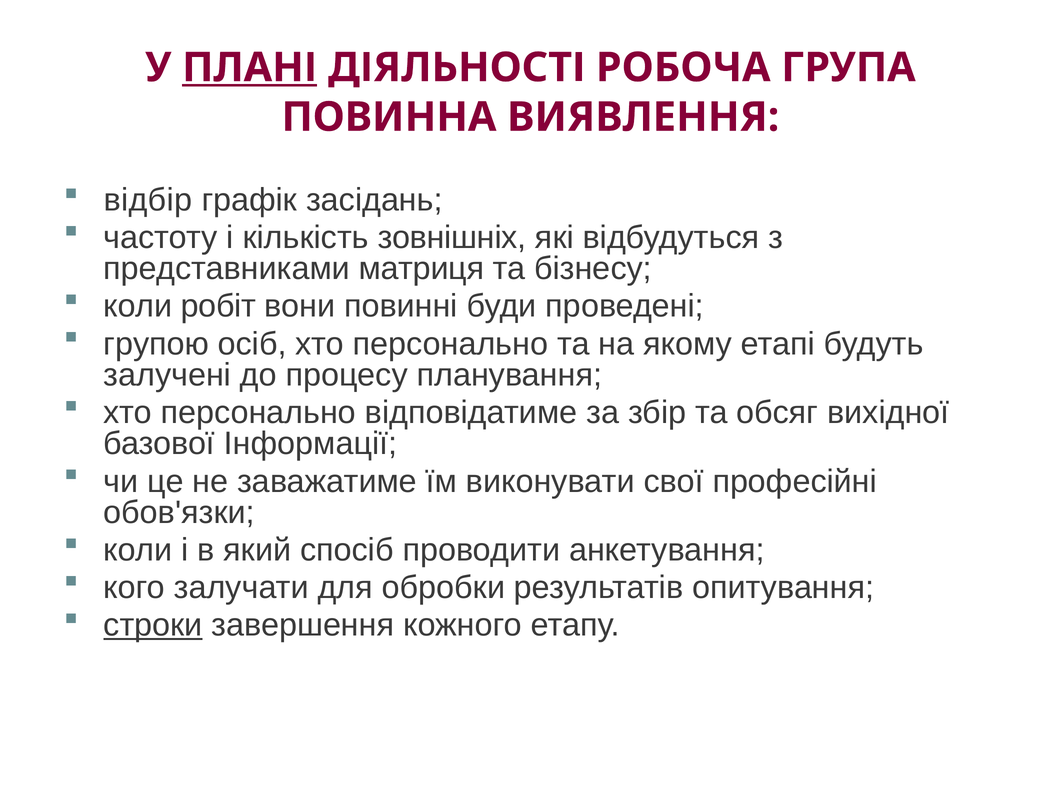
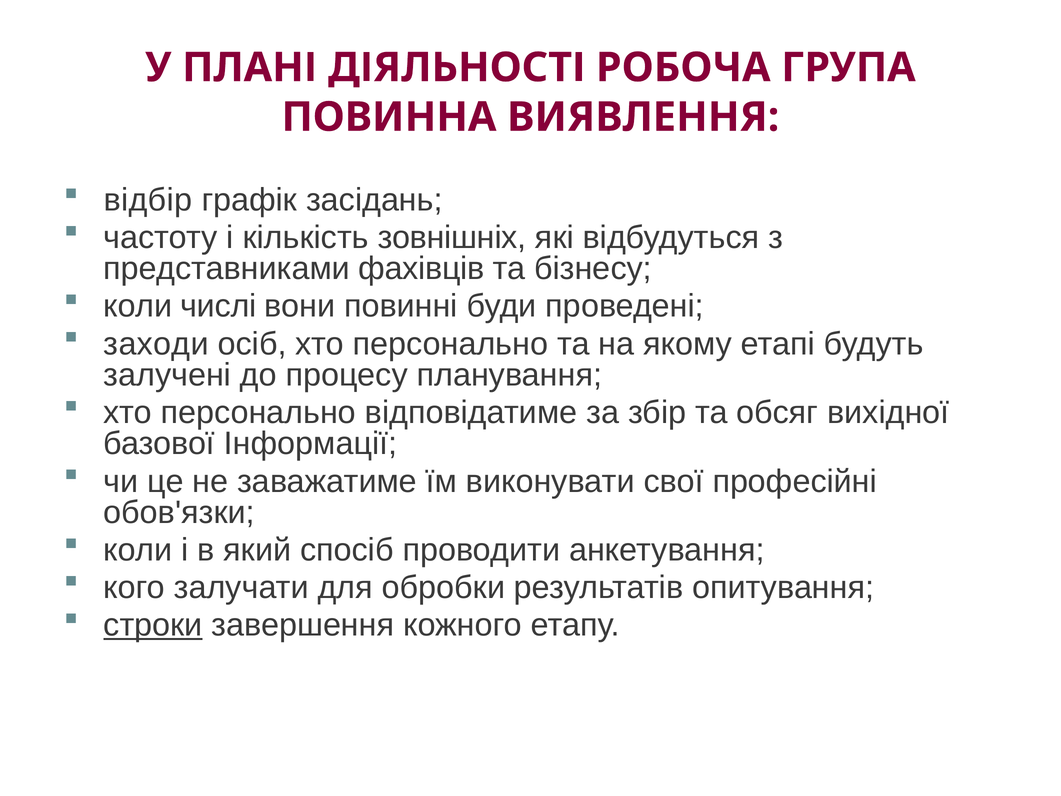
ПЛАНІ underline: present -> none (250, 68)
матриця: матриця -> фахівців (421, 269)
робіт: робіт -> числі (218, 306)
групою: групою -> заходи (156, 344)
